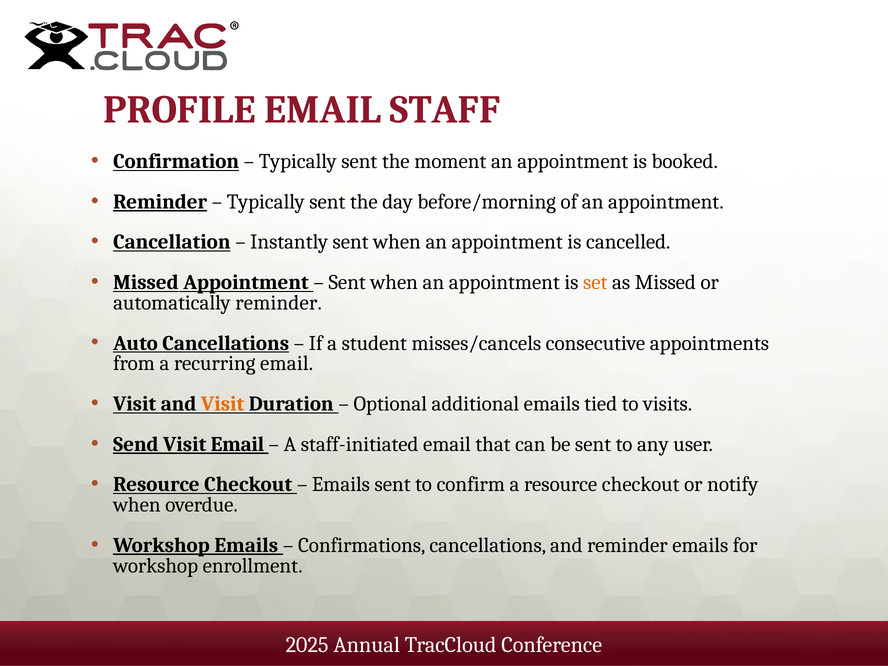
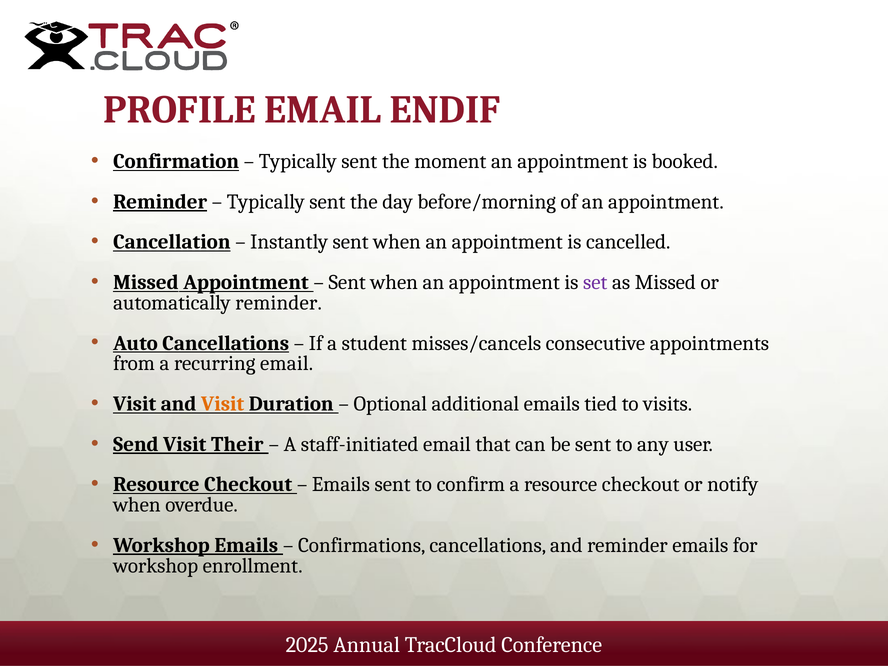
STAFF: STAFF -> ENDIF (445, 110)
set colour: orange -> purple (595, 282)
Visit Email: Email -> Their (237, 444)
